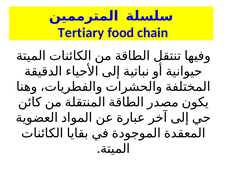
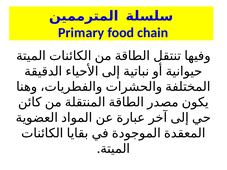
Tertiary: Tertiary -> Primary (81, 33)
